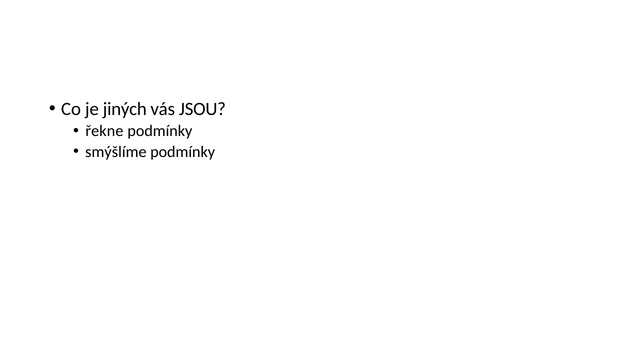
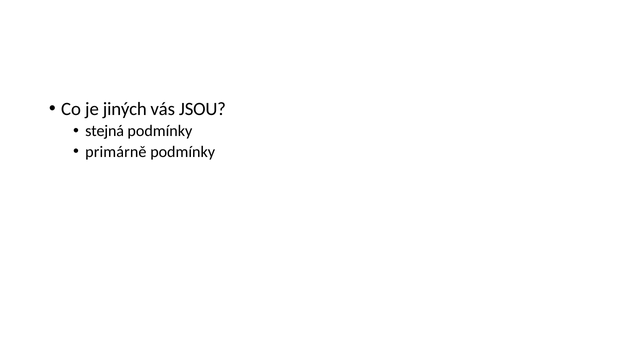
řekne: řekne -> stejná (105, 131)
smýšlíme: smýšlíme -> primárně (116, 152)
